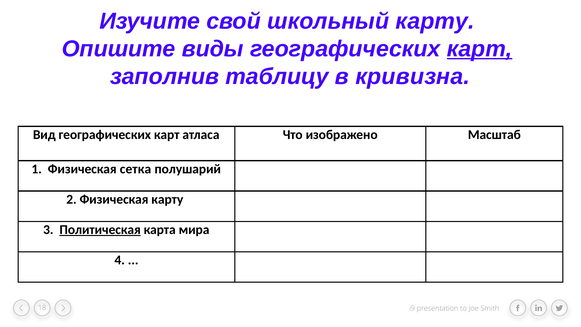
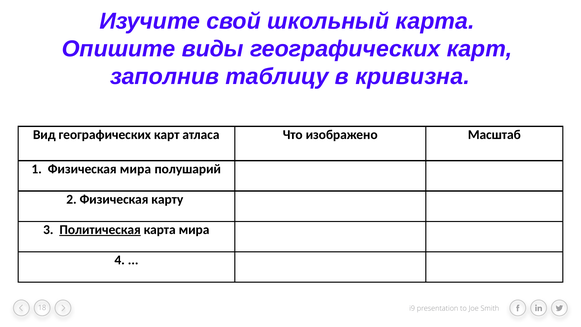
школьный карту: карту -> карта (435, 21)
карт underline: present -> none (480, 49)
Физическая сетка: сетка -> мира (135, 169)
